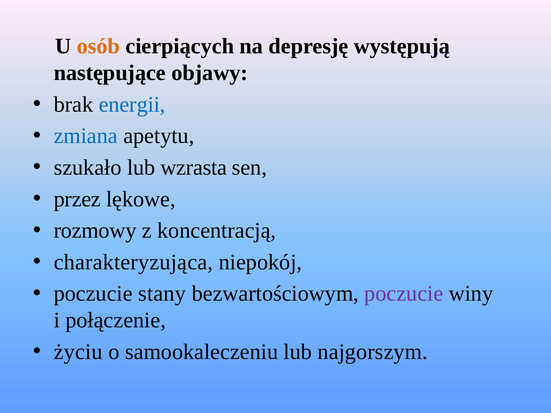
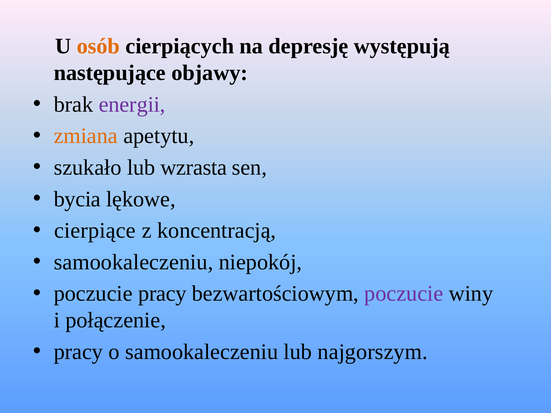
energii colour: blue -> purple (132, 105)
zmiana colour: blue -> orange (86, 136)
przez: przez -> bycia (77, 199)
rozmowy: rozmowy -> cierpiące (95, 231)
charakteryzująca: charakteryzująca -> samookaleczeniu (133, 262)
poczucie stany: stany -> pracy (162, 294)
życiu: życiu -> pracy (78, 352)
